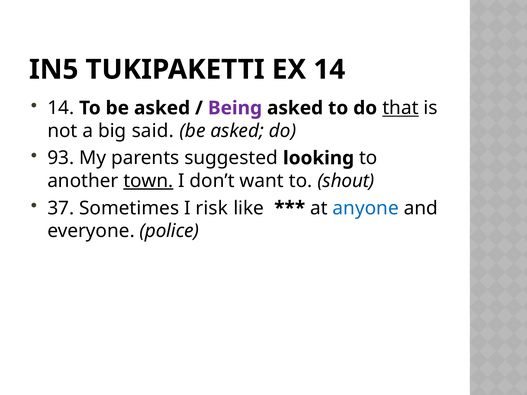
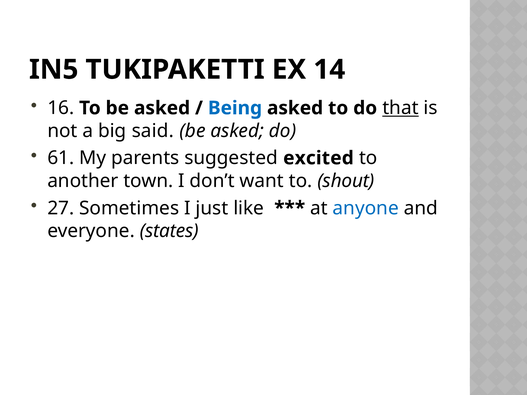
14: 14 -> 16 (61, 108)
Being colour: purple -> blue (235, 108)
93: 93 -> 61 (61, 158)
looking: looking -> excited (318, 158)
town underline: present -> none (148, 181)
37: 37 -> 27 (61, 208)
risk: risk -> just (212, 208)
police: police -> states (169, 231)
